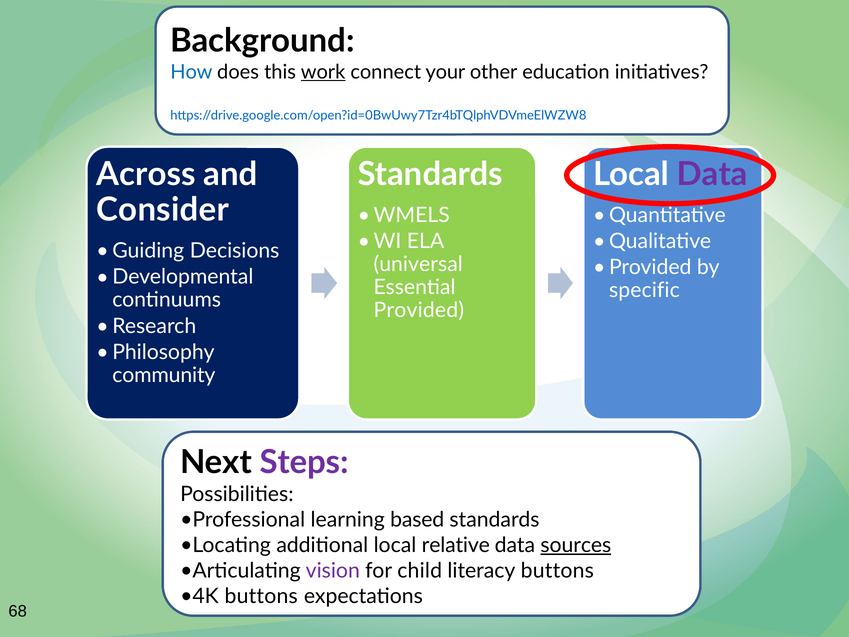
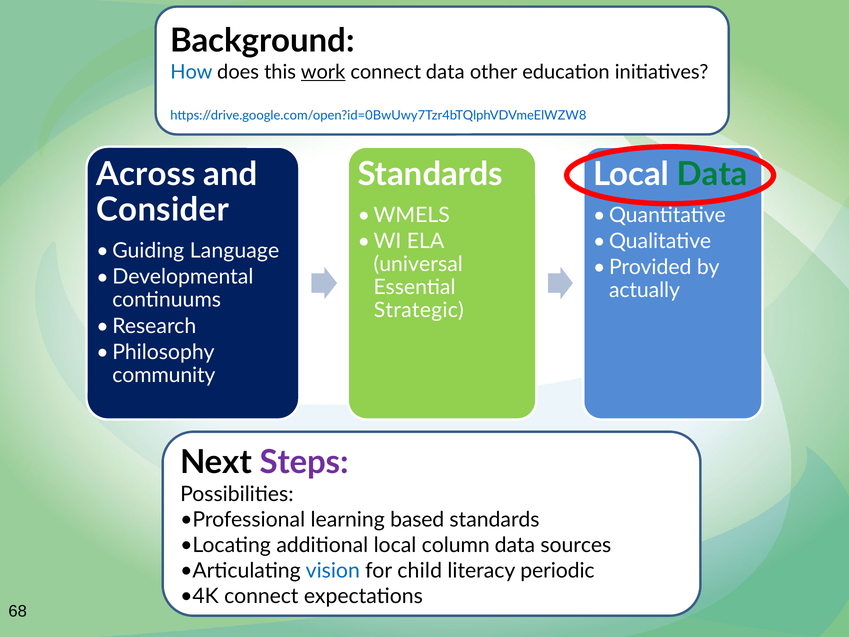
connect your: your -> data (445, 72)
Data colour: purple -> green (712, 174)
Decisions: Decisions -> Language (235, 251)
specific: specific -> actually (644, 290)
Provided: Provided -> Strategic (419, 310)
relative: relative -> column (456, 545)
sources underline: present -> none (576, 545)
vision colour: purple -> blue (333, 570)
literacy buttons: buttons -> periodic (557, 570)
buttons: buttons -> connect (261, 596)
